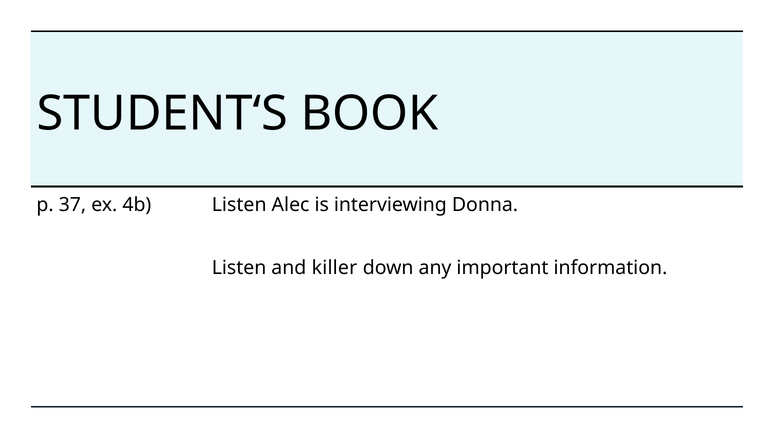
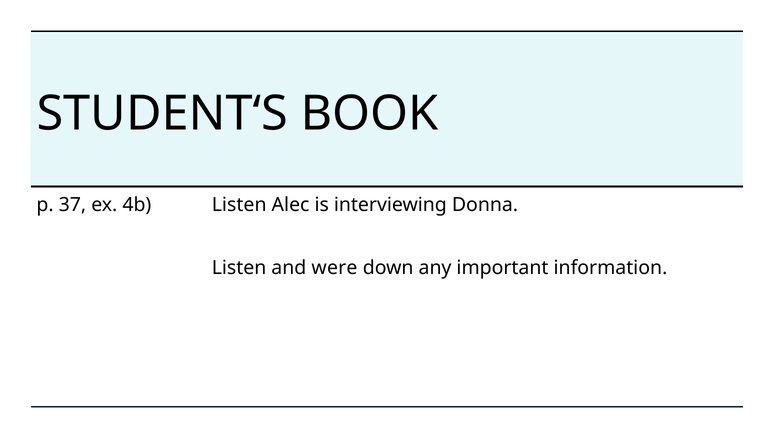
killer: killer -> were (334, 268)
